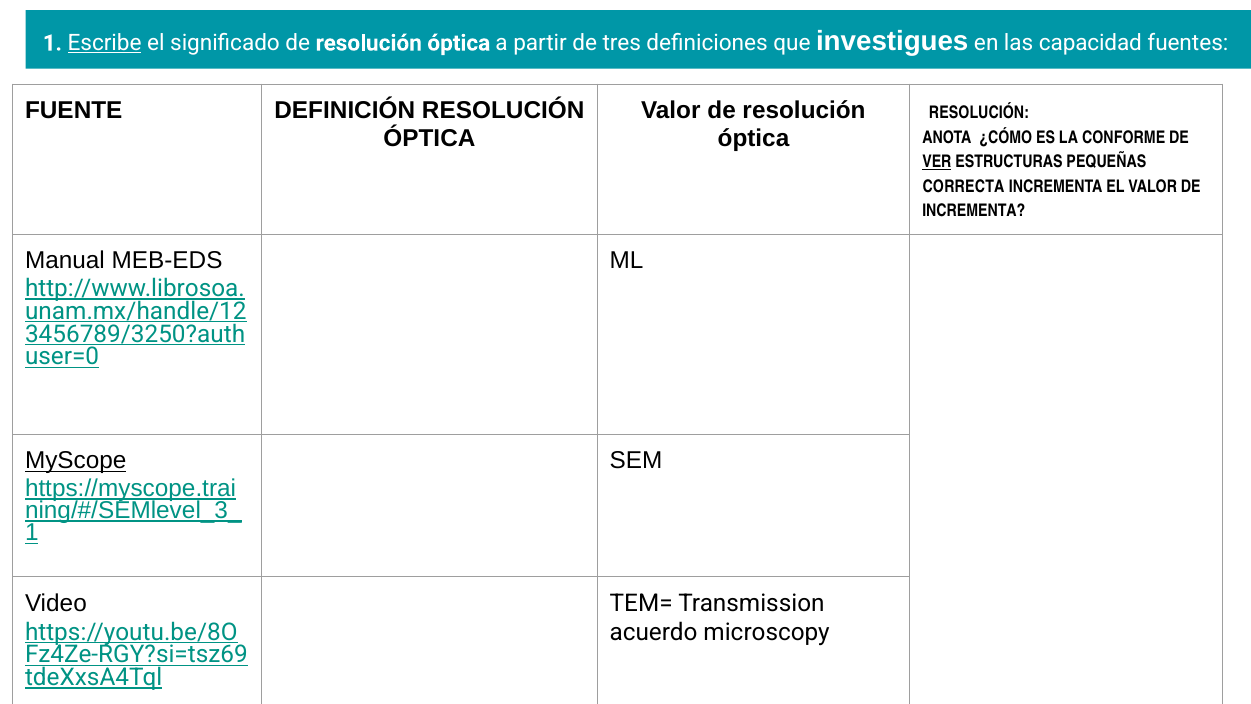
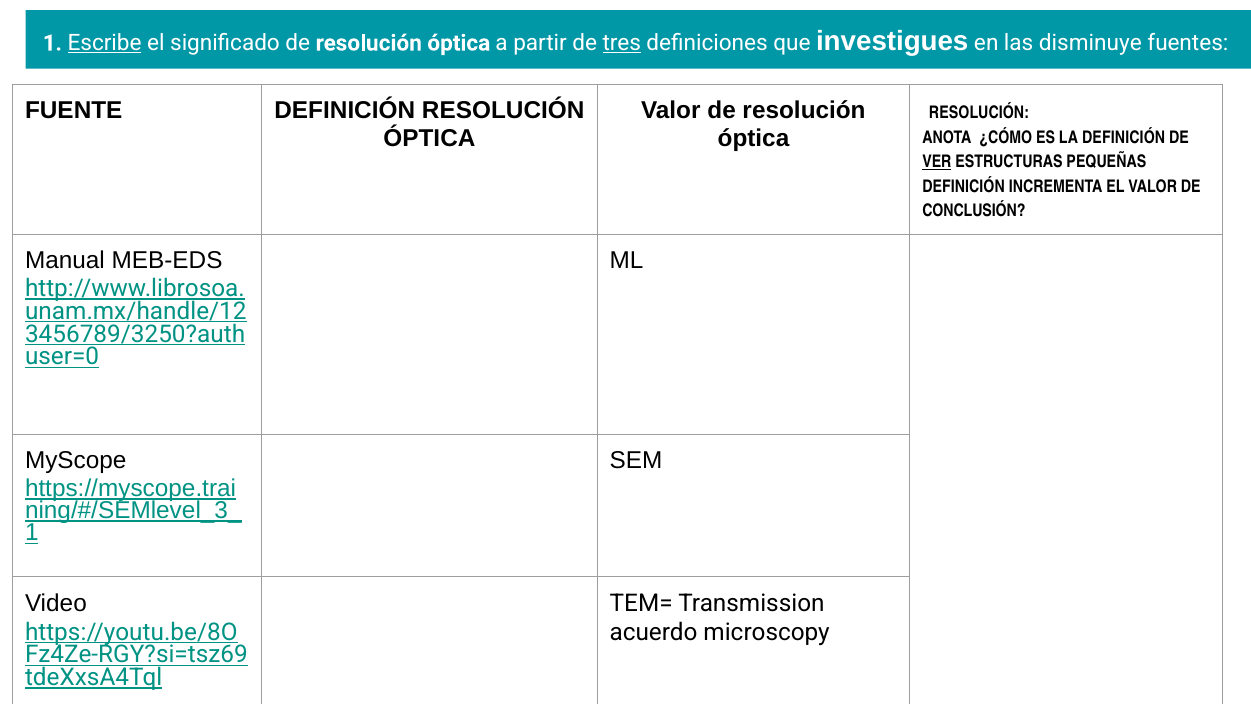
tres underline: none -> present (622, 43)
capacidad: capacidad -> disminuye (1090, 43)
LA CONFORME: CONFORME -> DEFINICIÓN (1124, 137)
CORRECTA: CORRECTA -> DEFINICIÓN (964, 186)
INCREMENTA: INCREMENTA -> CONCLUSIÓN (974, 211)
MyScope underline: present -> none (76, 461)
